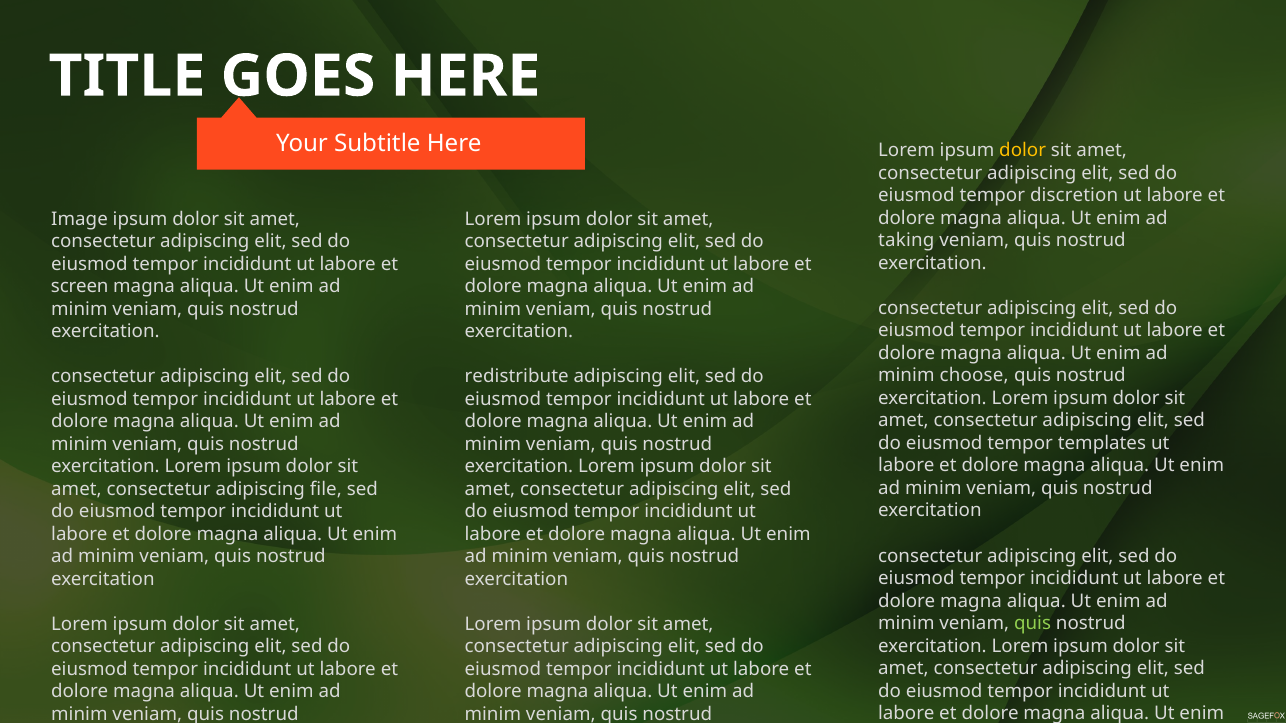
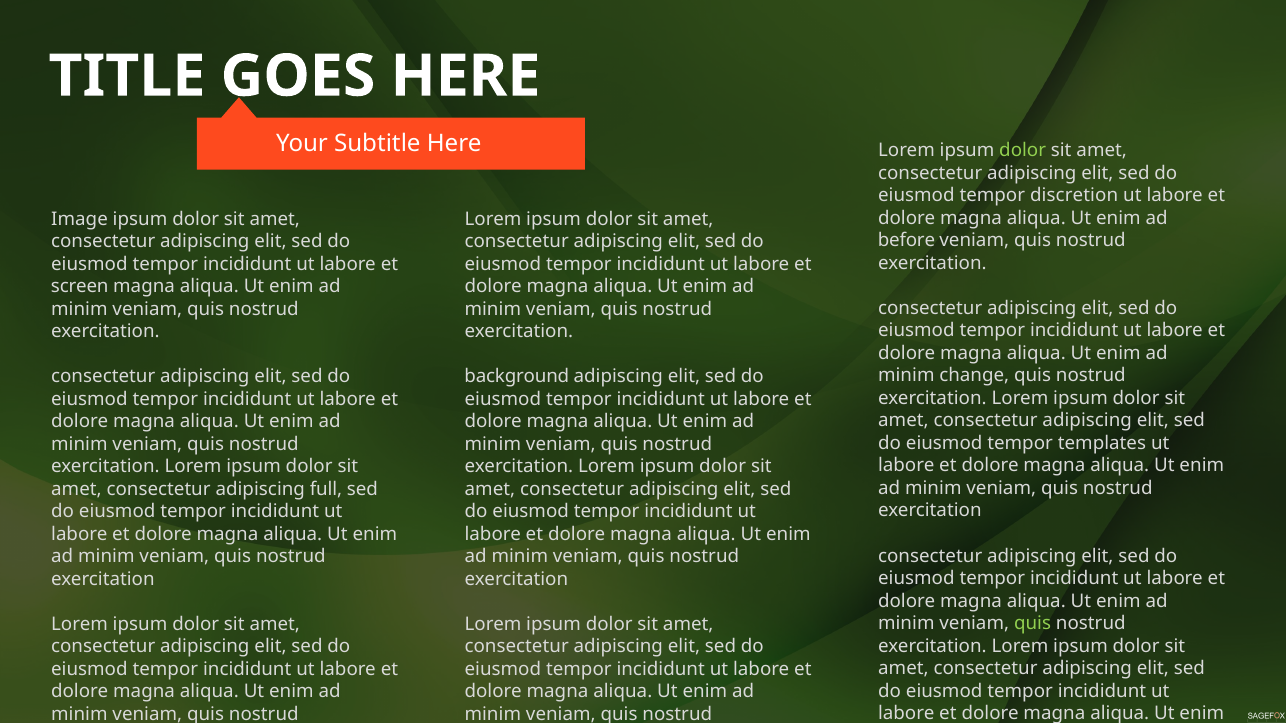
dolor colour: yellow -> light green (1023, 151)
taking: taking -> before (906, 241)
choose: choose -> change (974, 376)
redistribute: redistribute -> background (517, 377)
file: file -> full (326, 489)
